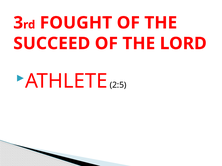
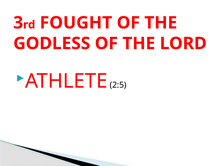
SUCCEED: SUCCEED -> GODLESS (52, 44)
